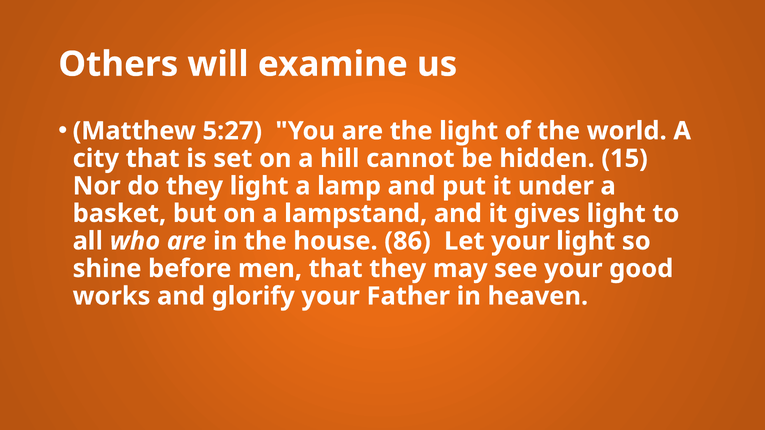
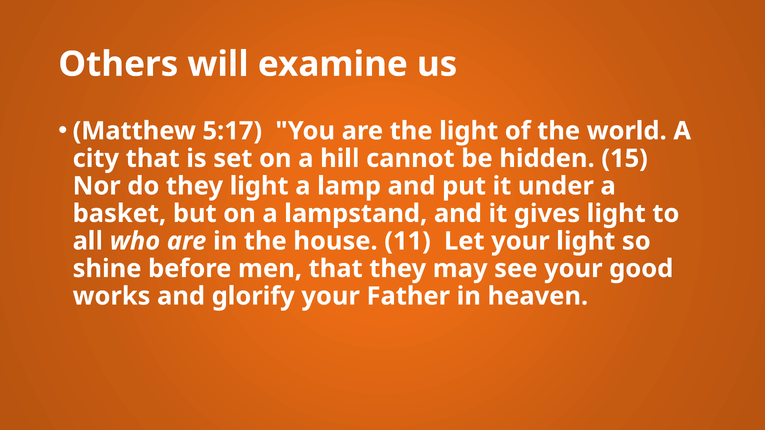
5:27: 5:27 -> 5:17 (232, 131)
86: 86 -> 11 (408, 241)
